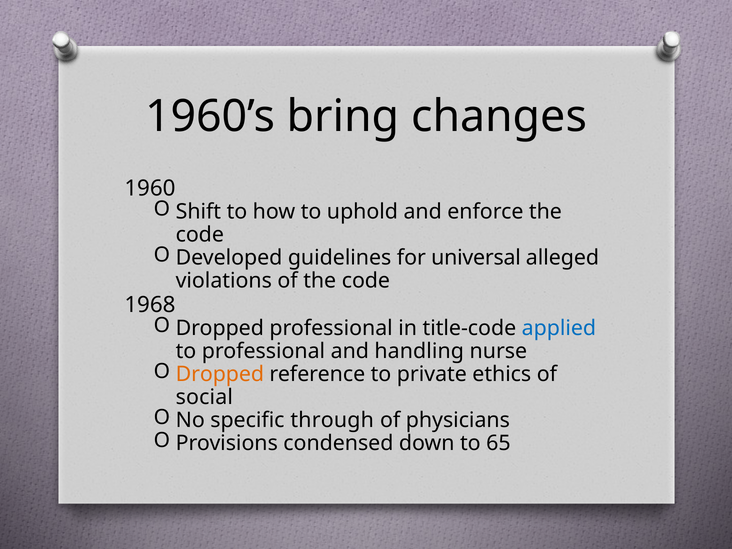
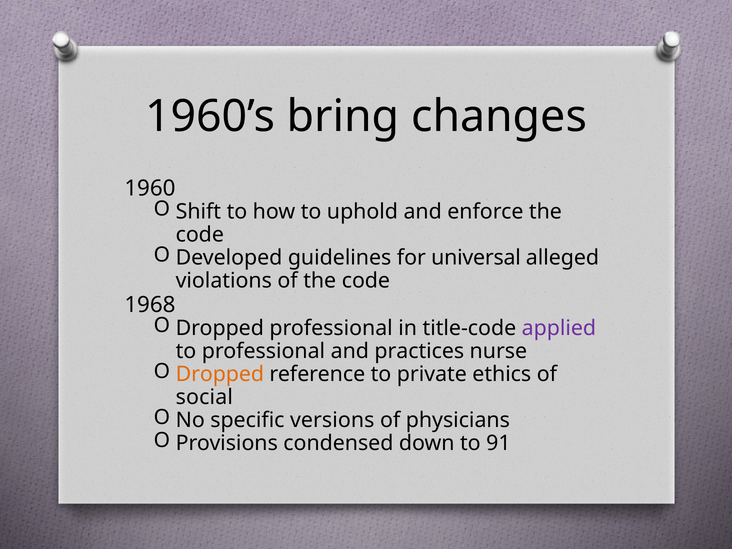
applied colour: blue -> purple (559, 328)
handling: handling -> practices (419, 351)
through: through -> versions (332, 420)
65: 65 -> 91 (498, 443)
